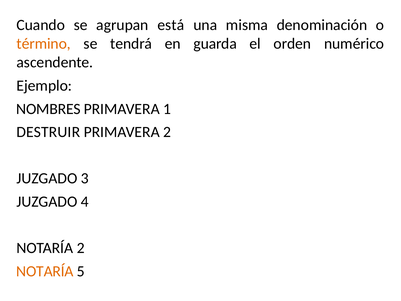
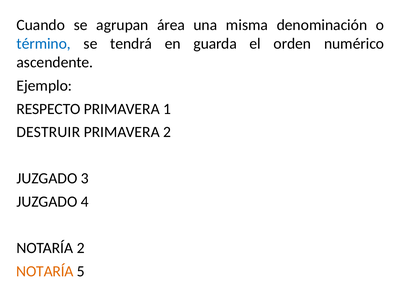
está: está -> área (171, 25)
término colour: orange -> blue (44, 44)
NOMBRES: NOMBRES -> RESPECTO (48, 109)
